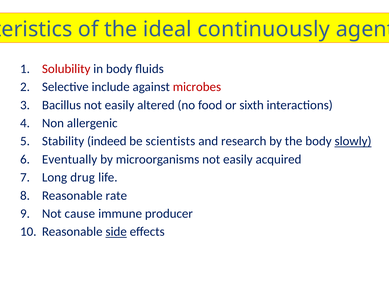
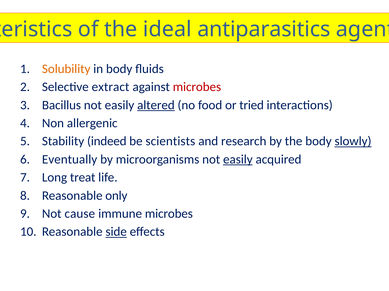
continuously: continuously -> antiparasitics (264, 29)
Solubility colour: red -> orange (66, 69)
include: include -> extract (111, 87)
altered underline: none -> present (156, 105)
sixth: sixth -> tried (252, 105)
easily underline: none -> present (238, 160)
drug: drug -> treat (83, 178)
rate: rate -> only (116, 196)
immune producer: producer -> microbes (169, 214)
